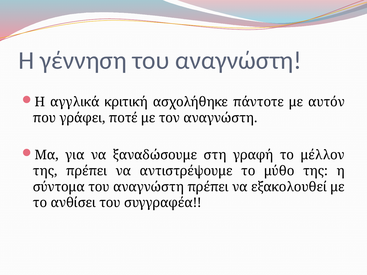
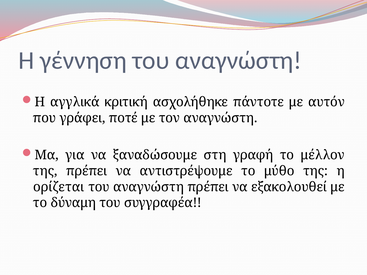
σύντομα: σύντομα -> ορίζεται (59, 187)
ανθίσει: ανθίσει -> δύναμη (73, 203)
